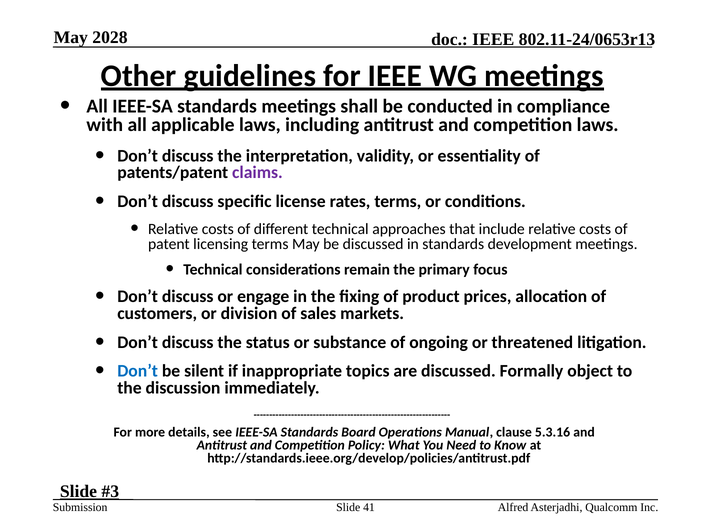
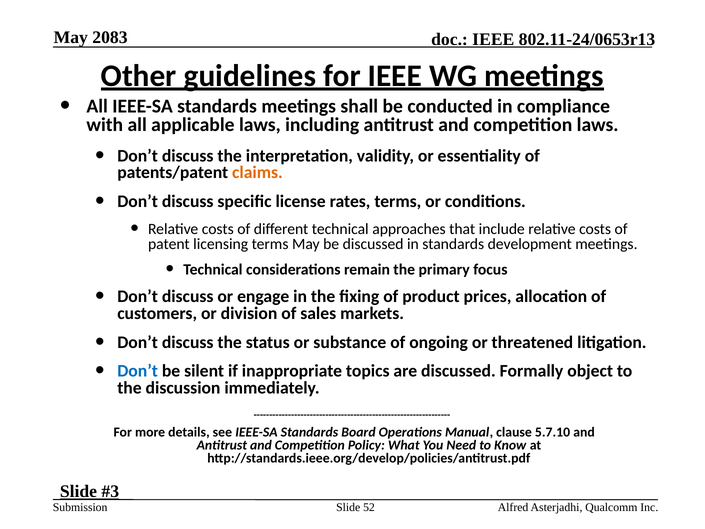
2028: 2028 -> 2083 (110, 37)
claims colour: purple -> orange (257, 173)
5.3.16: 5.3.16 -> 5.7.10 (553, 432)
41: 41 -> 52 (369, 507)
